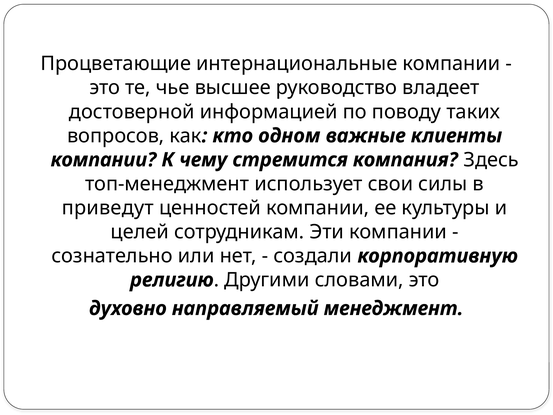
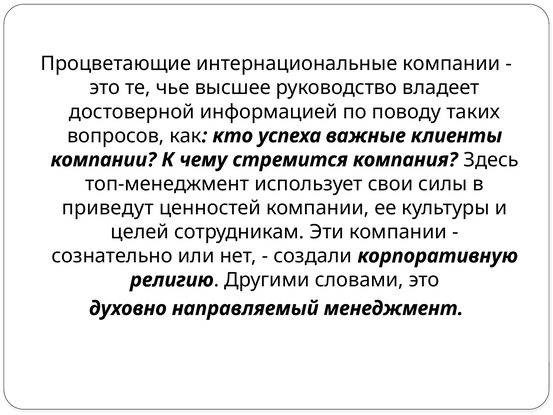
одном: одном -> успеха (290, 136)
